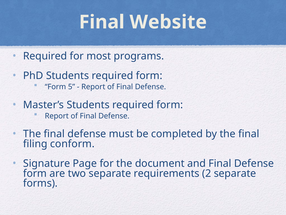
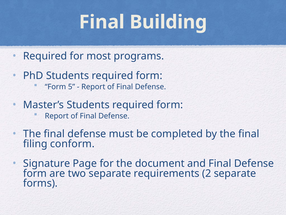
Website: Website -> Building (168, 22)
